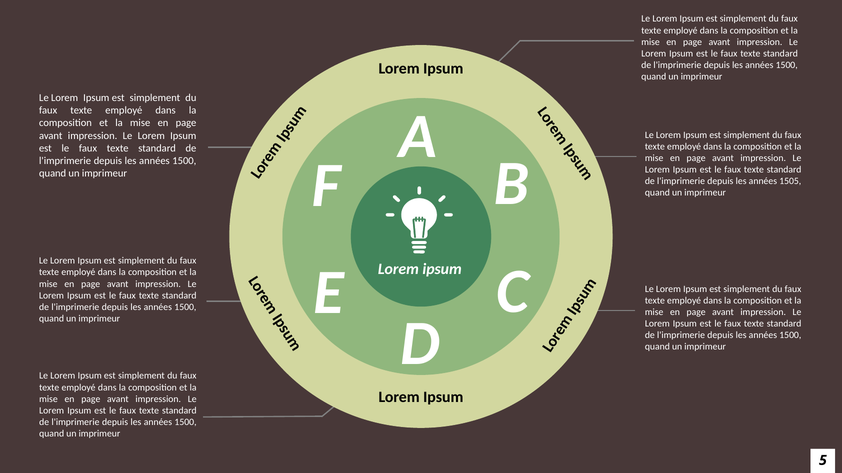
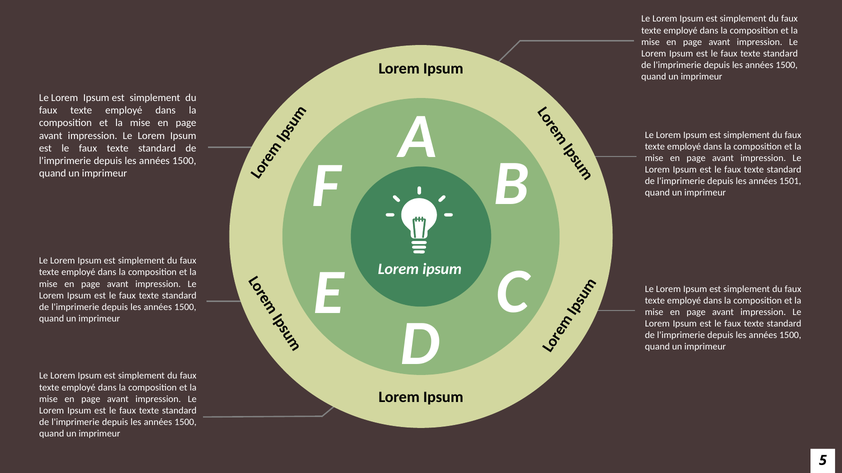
1505: 1505 -> 1501 (790, 181)
